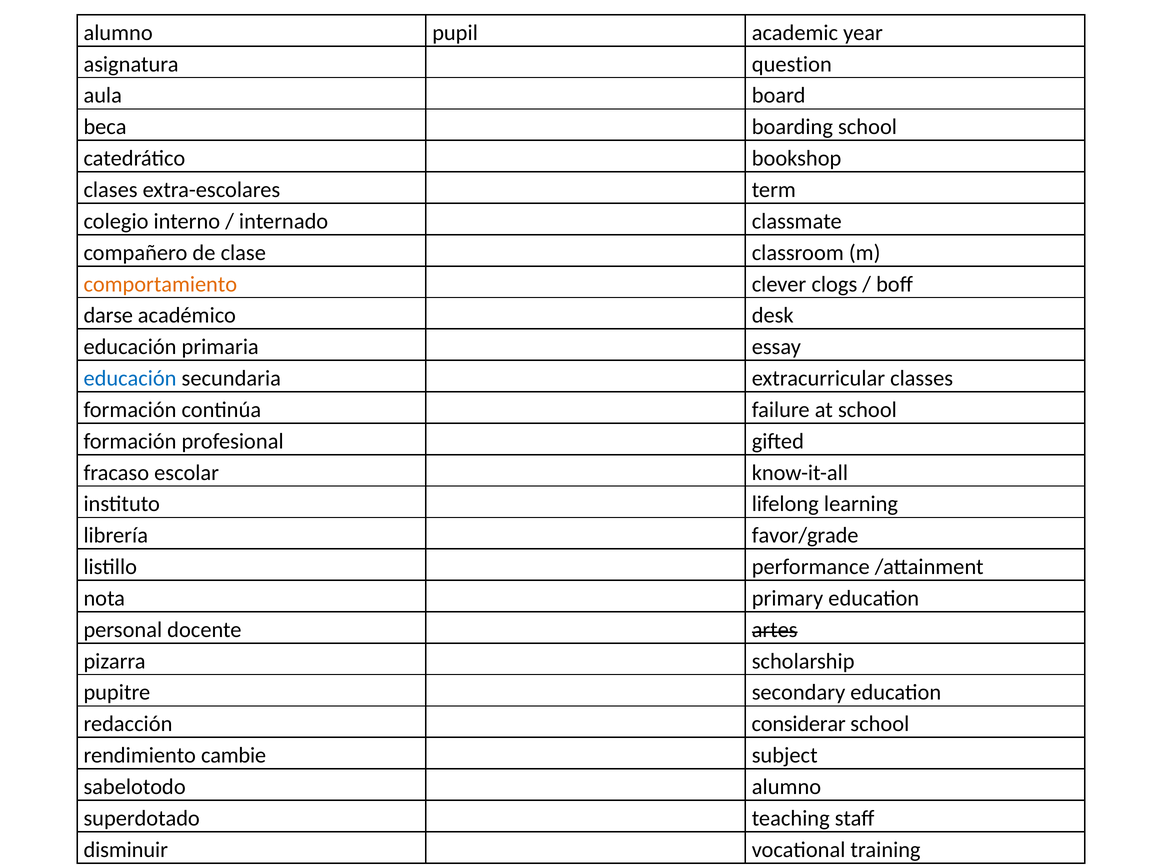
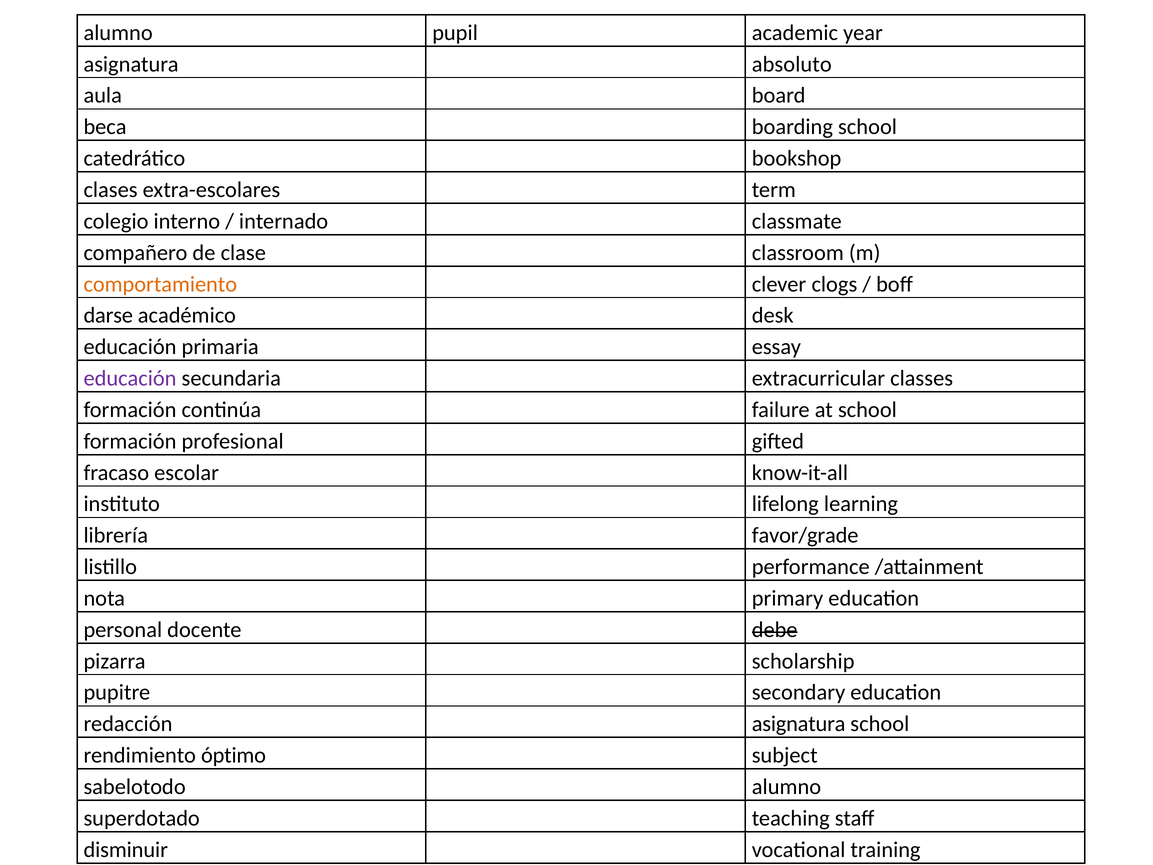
question: question -> absoluto (792, 64)
educación colour: blue -> purple (130, 378)
artes: artes -> debe (775, 630)
redacción considerar: considerar -> asignatura (799, 724)
cambie: cambie -> óptimo (234, 755)
